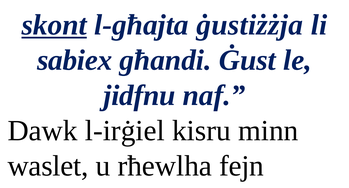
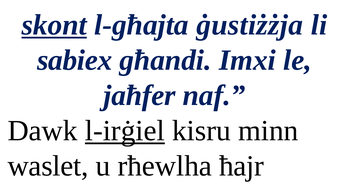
Ġust: Ġust -> Imxi (247, 60)
jidfnu: jidfnu -> jaħfer (140, 95)
l-irġiel underline: none -> present (125, 131)
fejn: fejn -> ħajr (241, 166)
